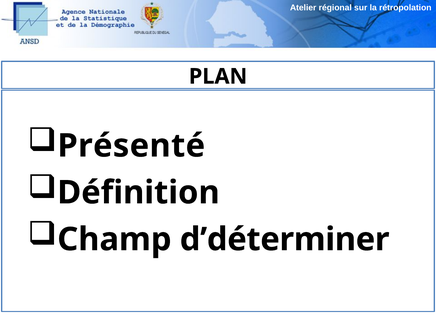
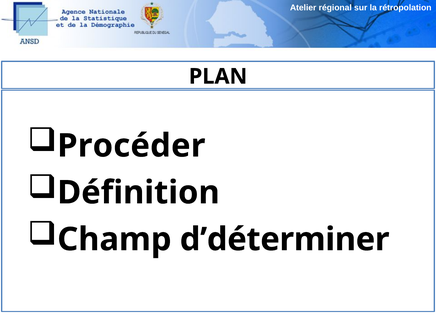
Présenté: Présenté -> Procéder (131, 146)
